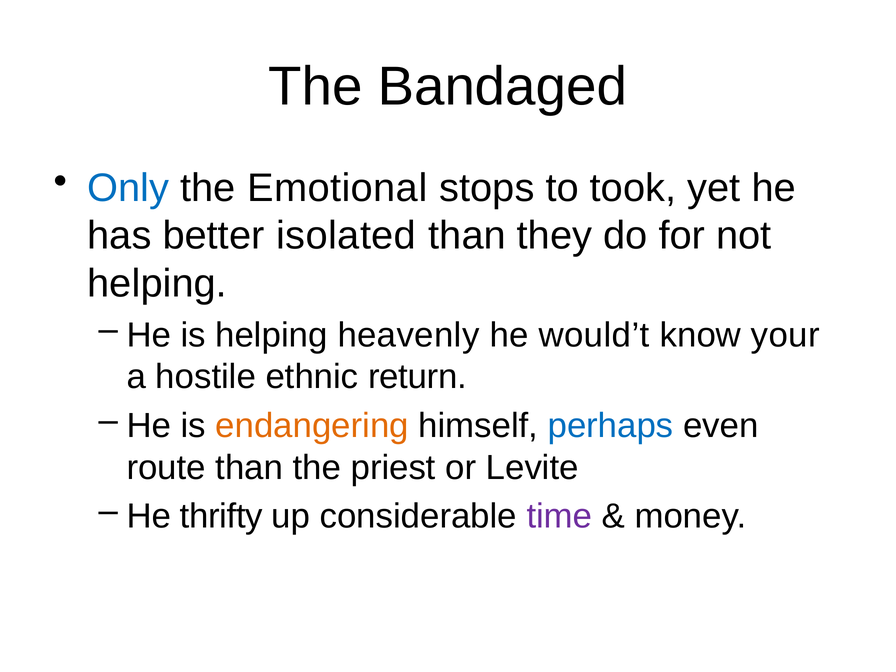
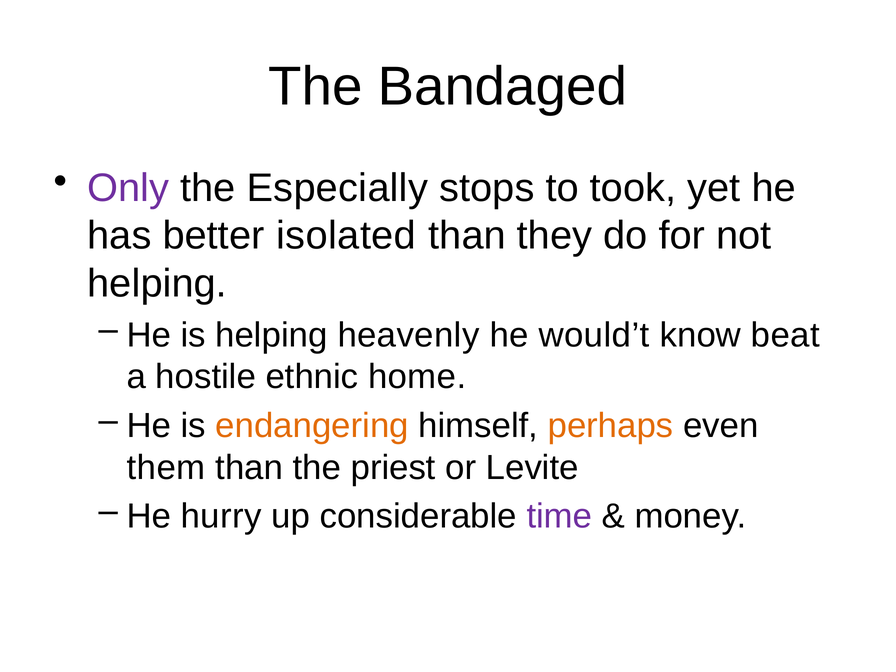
Only colour: blue -> purple (128, 188)
Emotional: Emotional -> Especially (337, 188)
your: your -> beat (785, 335)
return: return -> home (417, 377)
perhaps colour: blue -> orange (611, 426)
route: route -> them (166, 468)
thrifty: thrifty -> hurry (221, 516)
